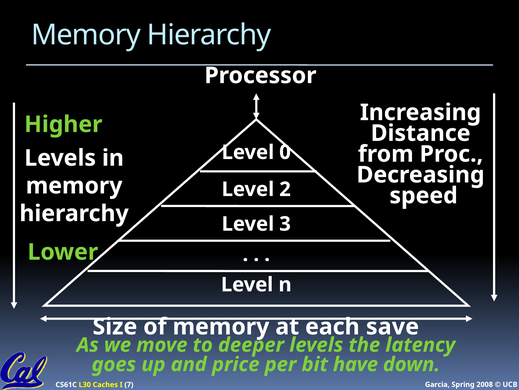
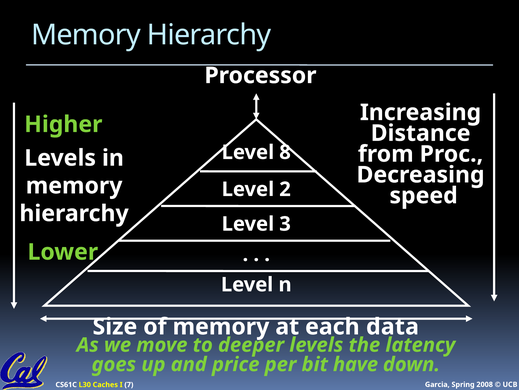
0: 0 -> 8 (285, 152)
save: save -> data (393, 326)
